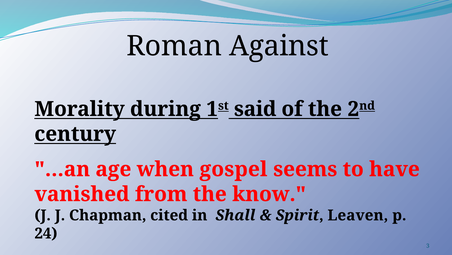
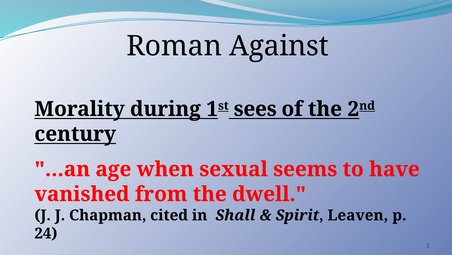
said: said -> sees (255, 109)
gospel: gospel -> sexual (234, 169)
know: know -> dwell (269, 194)
